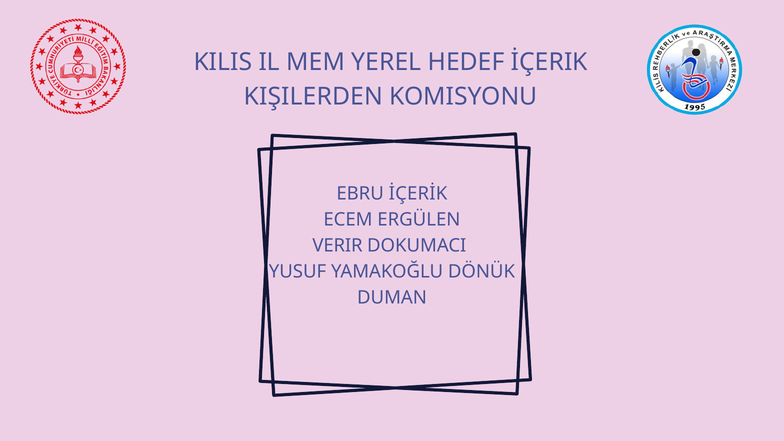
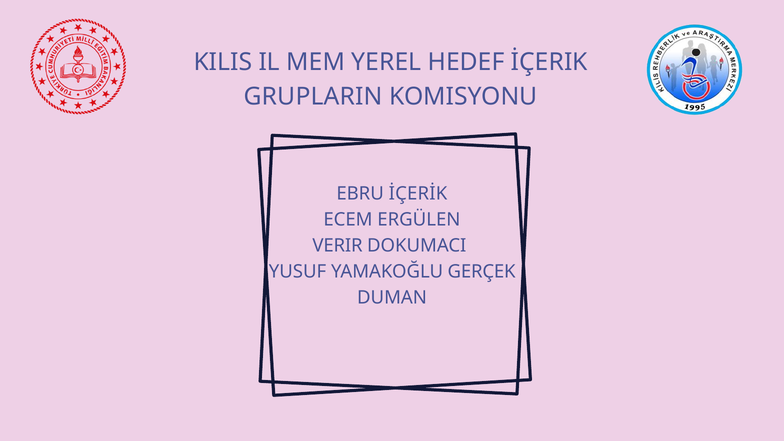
KIŞILERDEN: KIŞILERDEN -> GRUPLARIN (313, 97)
DÖNÜK: DÖNÜK -> GERÇEK (482, 272)
